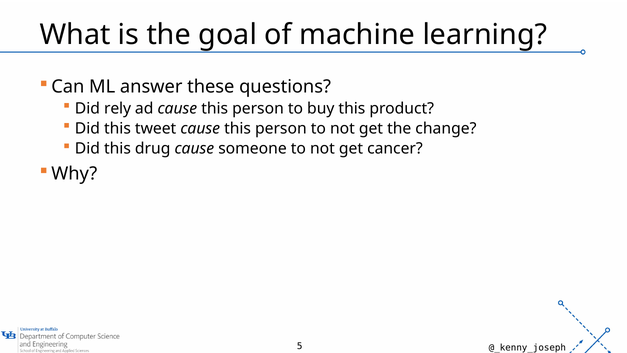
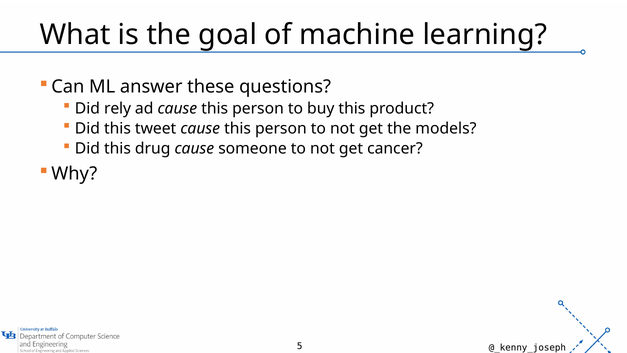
change: change -> models (446, 128)
